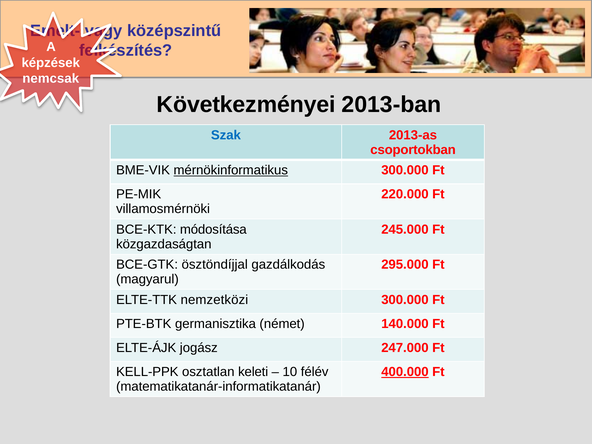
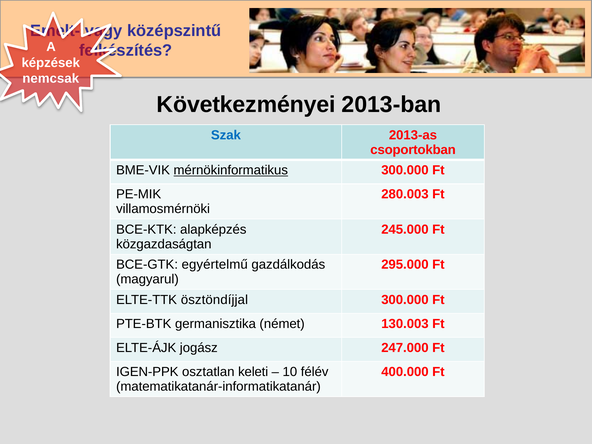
220.000: 220.000 -> 280.003 (405, 194)
módosítása: módosítása -> alapképzés (213, 229)
ösztöndíjjal: ösztöndíjjal -> egyértelmű (215, 265)
nemzetközi: nemzetközi -> ösztöndíjjal (214, 300)
140.000: 140.000 -> 130.003 (405, 324)
KELL-PPK: KELL-PPK -> IGEN-PPK (147, 372)
400.000 underline: present -> none (405, 372)
